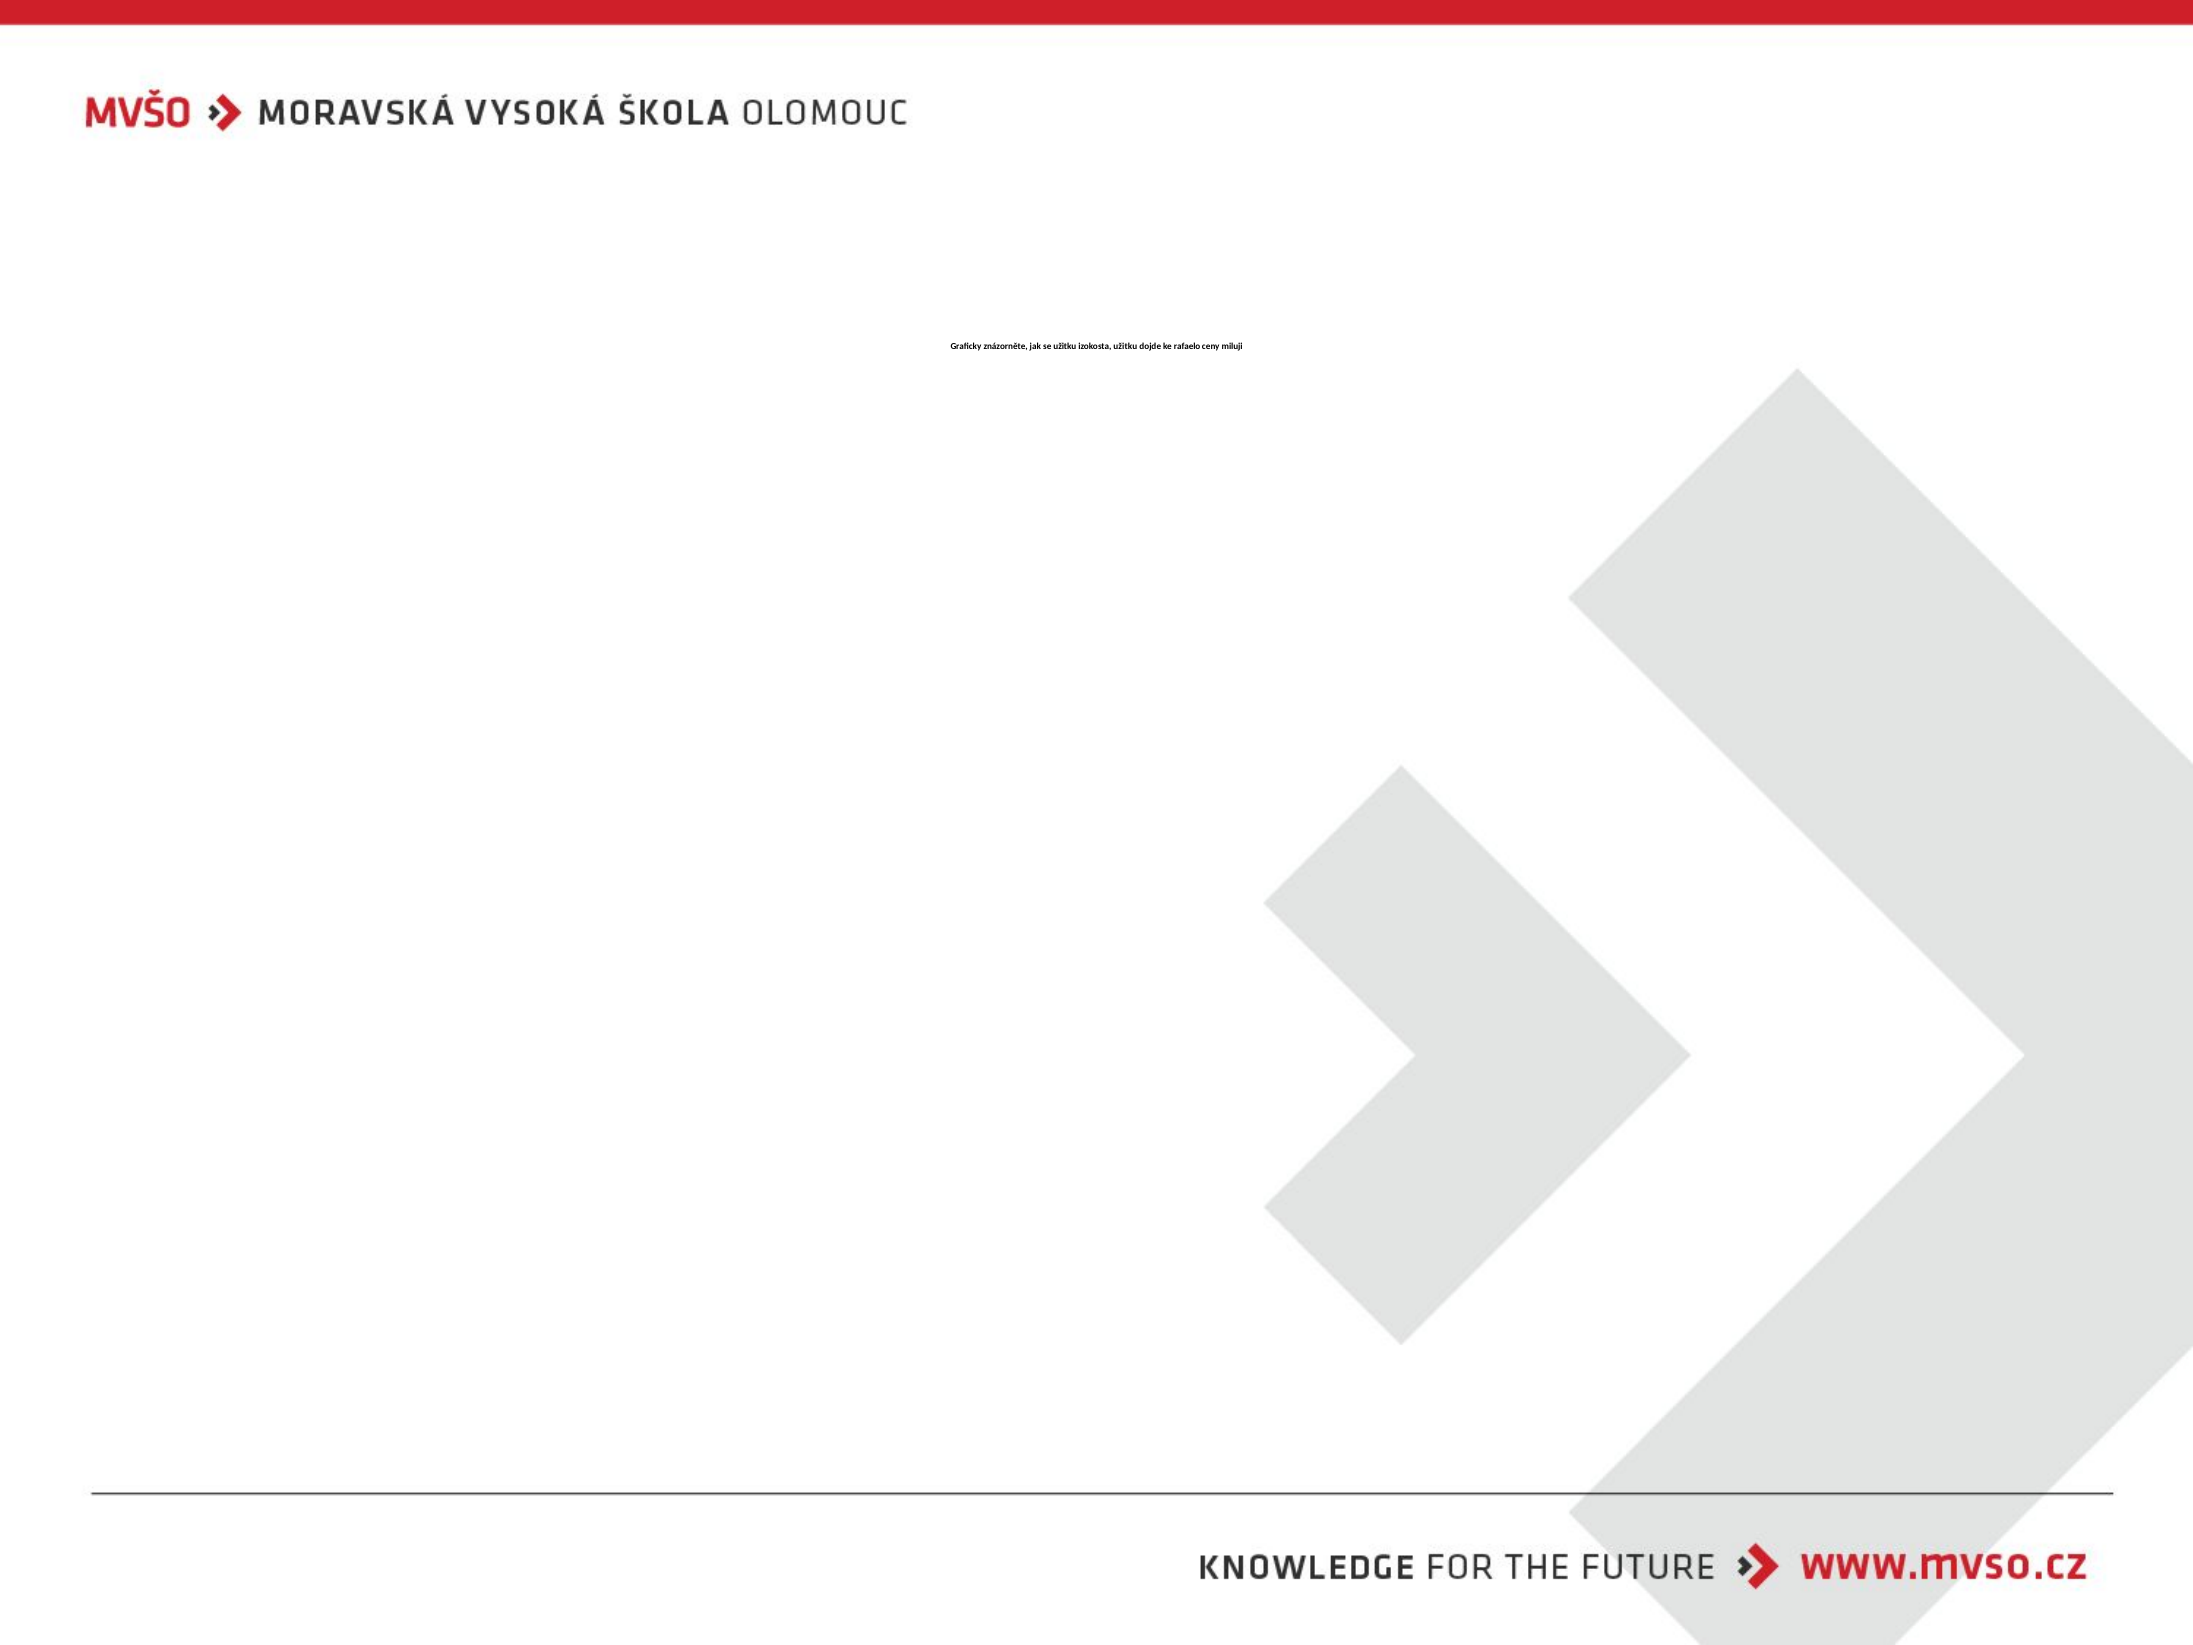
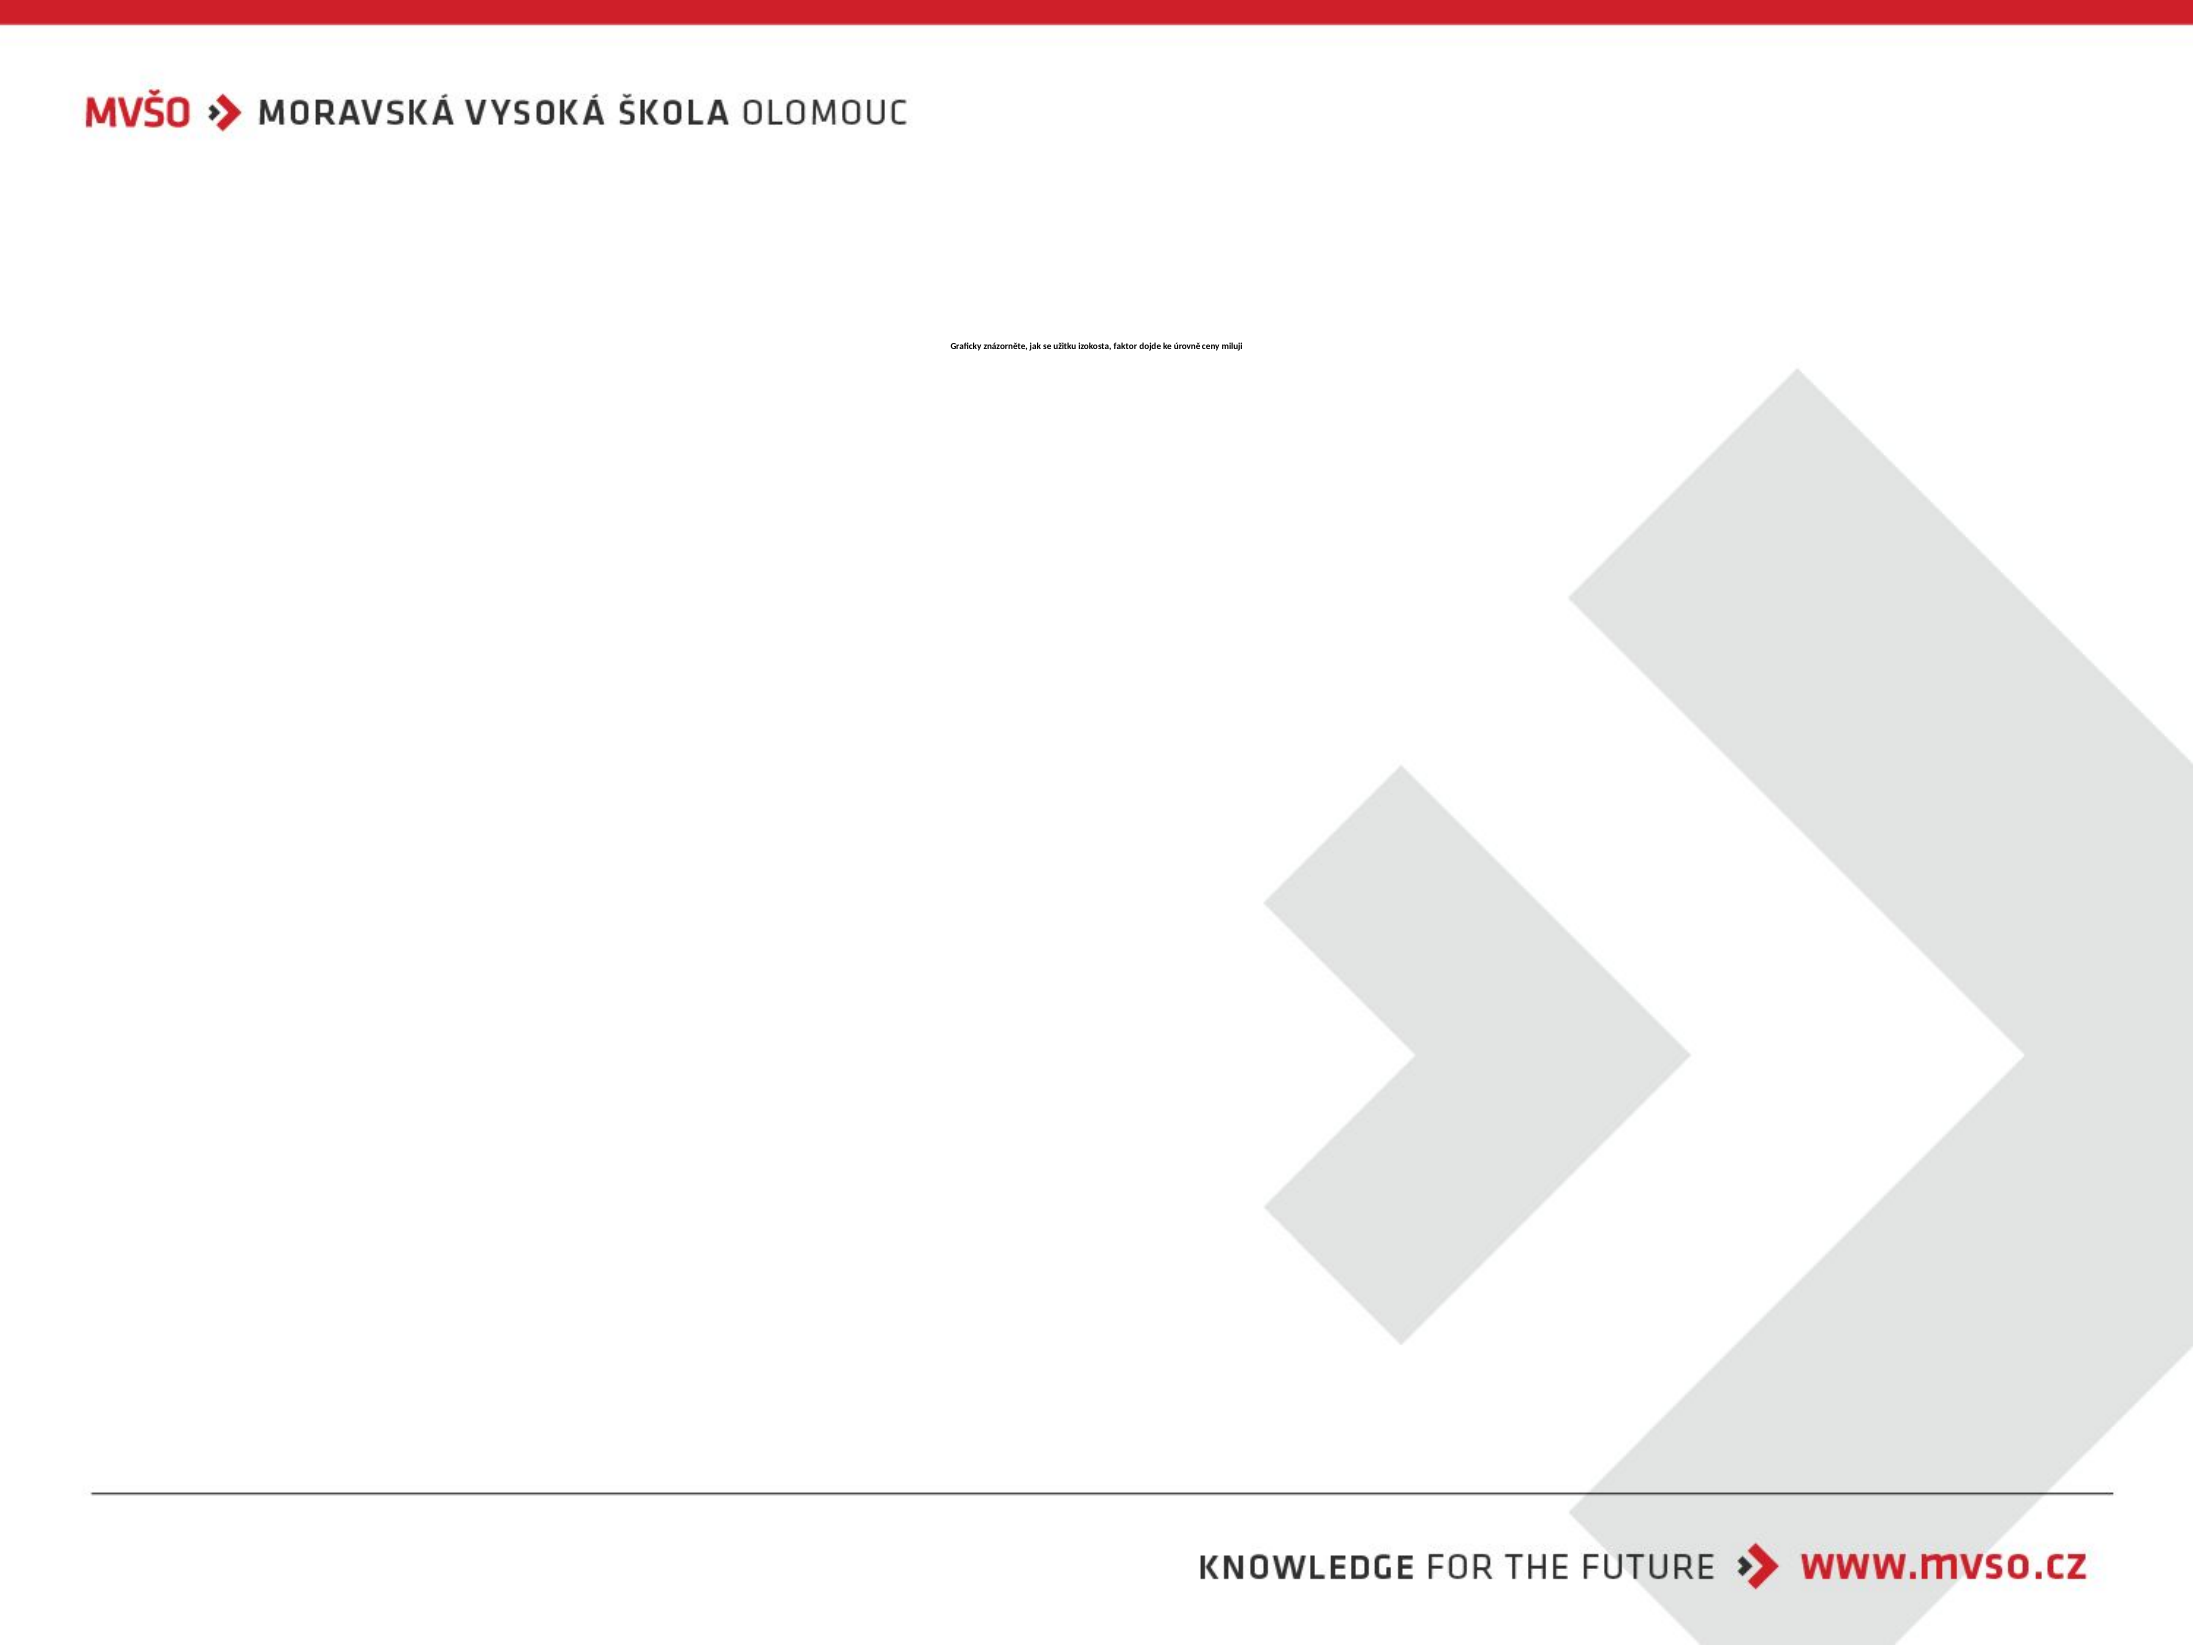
izokosta užitku: užitku -> faktor (1125, 346)
rafaelo: rafaelo -> úrovně (1187, 346)
